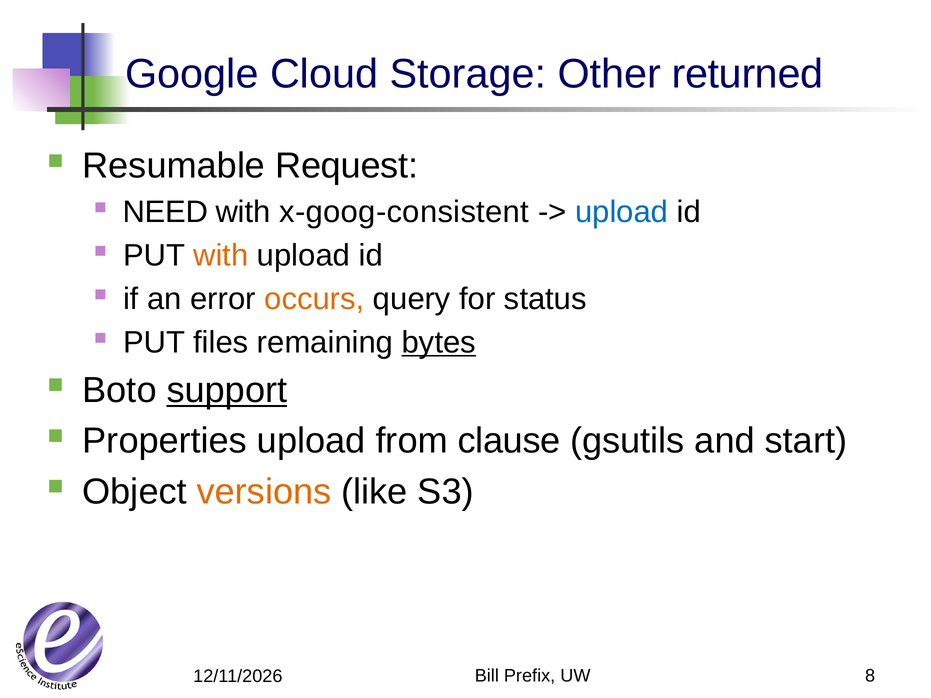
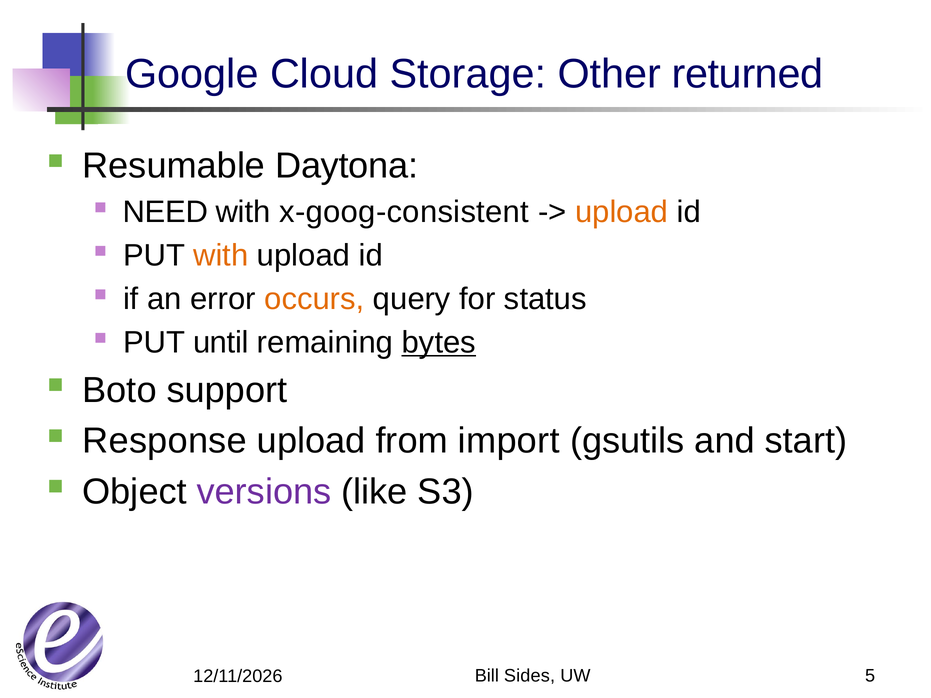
Request: Request -> Daytona (347, 166)
upload colour: blue -> orange (622, 212)
files: files -> until (221, 342)
support underline: present -> none (227, 390)
Properties: Properties -> Response (165, 441)
clause: clause -> import (509, 441)
versions colour: orange -> purple (264, 492)
Prefix: Prefix -> Sides (529, 676)
8: 8 -> 5 (870, 676)
